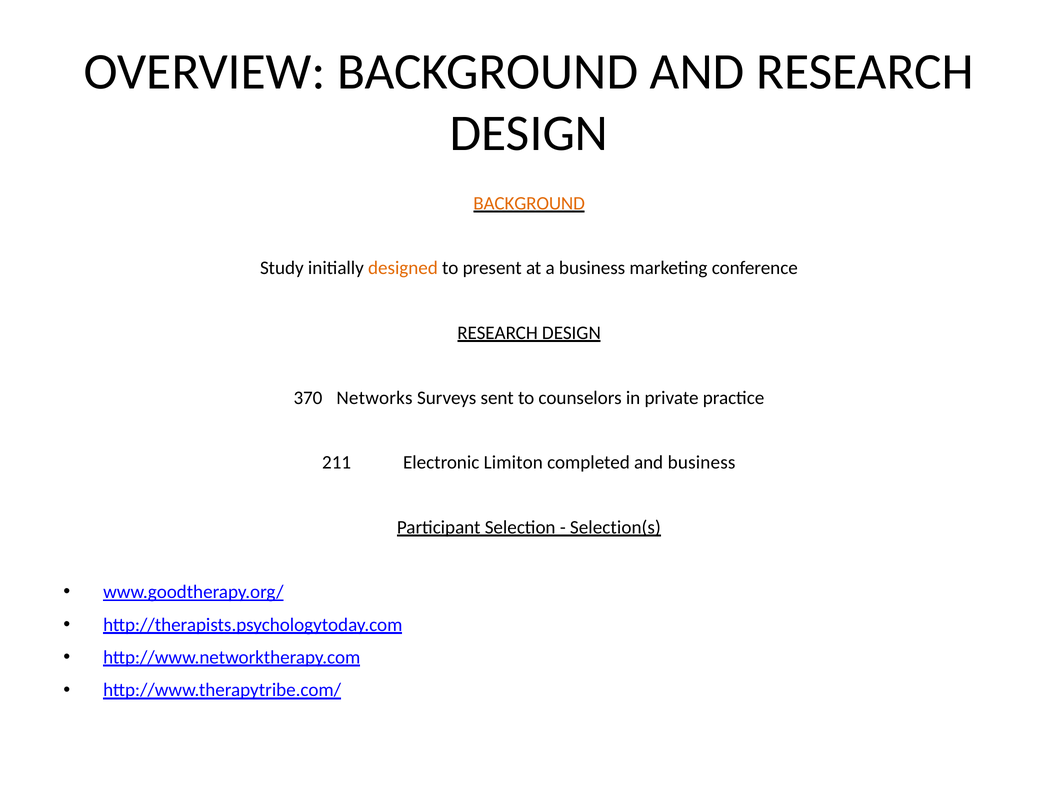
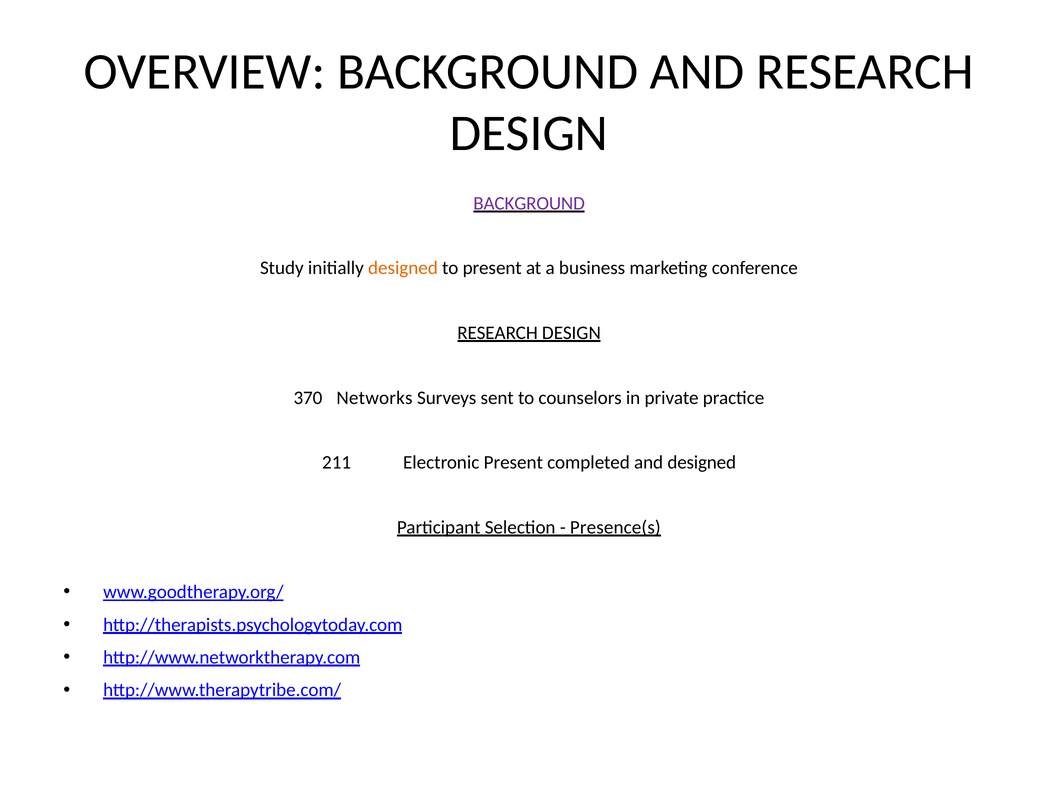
BACKGROUND colour: orange -> purple (529, 203)
Electronic Limiton: Limiton -> Present (513, 462)
and business: business -> designed (702, 462)
Selection(s: Selection(s -> Presence(s (615, 527)
